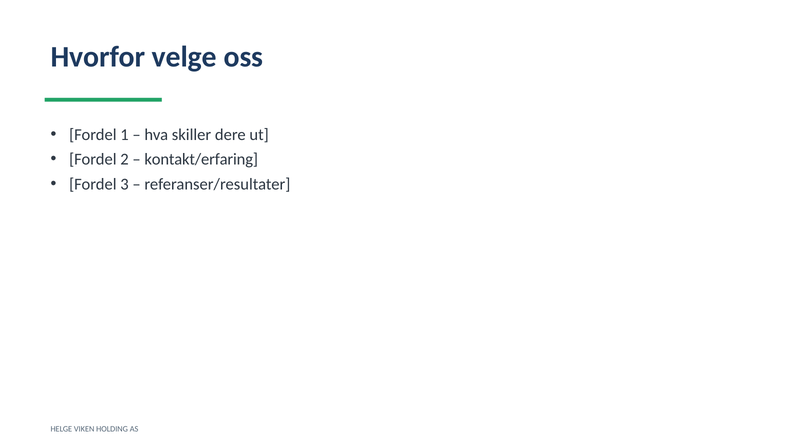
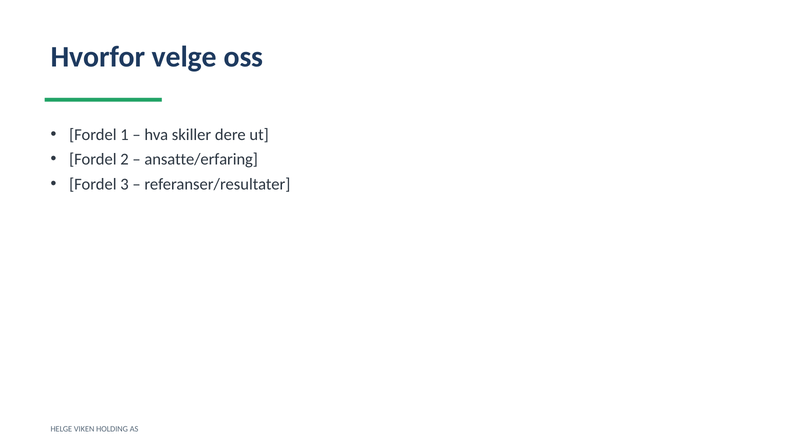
kontakt/erfaring: kontakt/erfaring -> ansatte/erfaring (201, 159)
